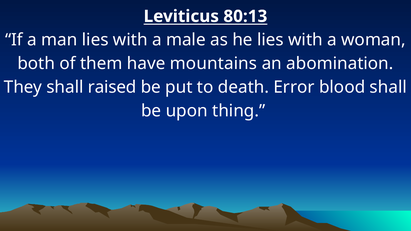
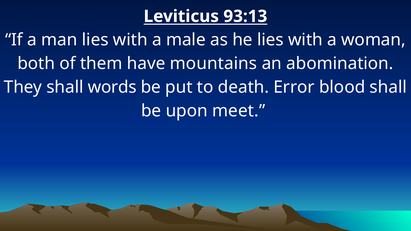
80:13: 80:13 -> 93:13 (245, 16)
raised: raised -> words (112, 87)
thing: thing -> meet (239, 111)
